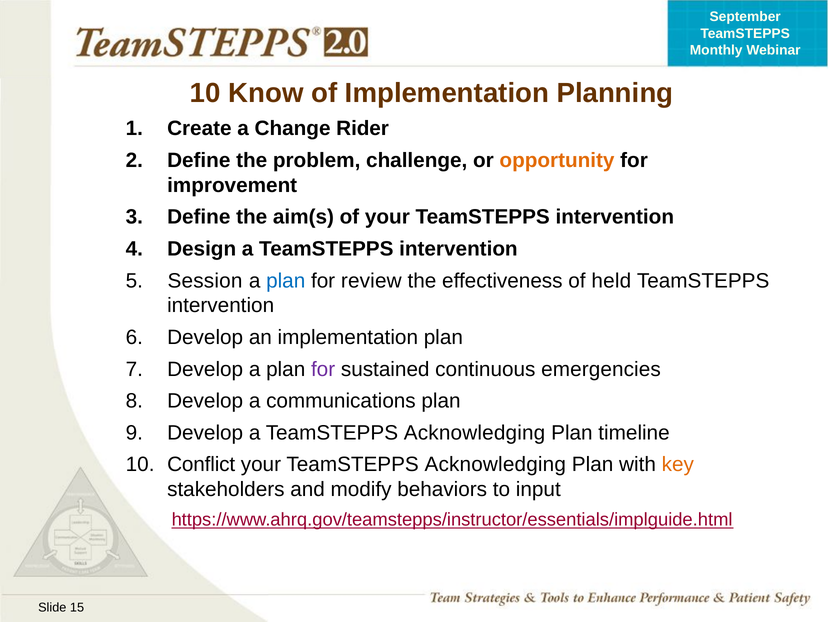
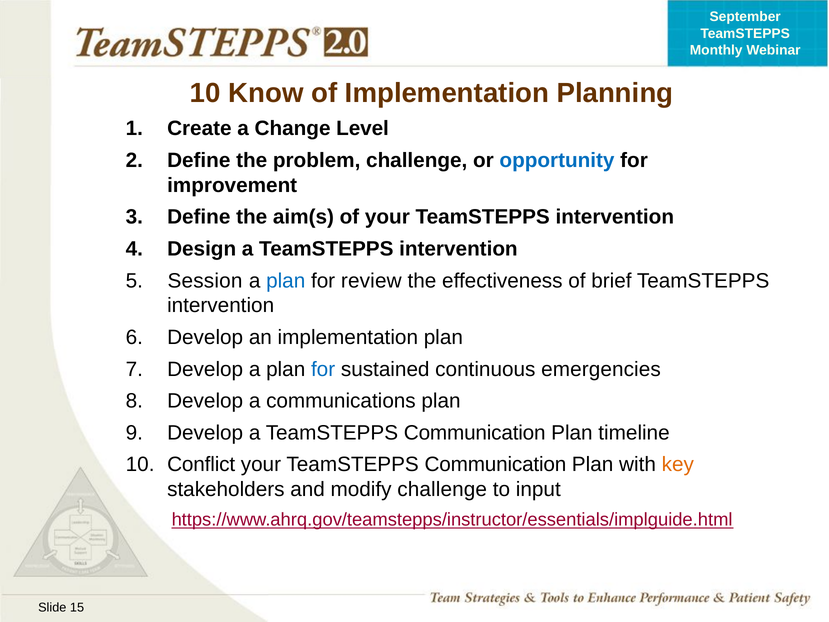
Rider: Rider -> Level (363, 129)
opportunity colour: orange -> blue (557, 160)
held: held -> brief (611, 281)
for colour: purple -> blue (323, 369)
a TeamSTEPPS Acknowledging: Acknowledging -> Communication (475, 433)
your TeamSTEPPS Acknowledging: Acknowledging -> Communication (495, 464)
modify behaviors: behaviors -> challenge (442, 489)
